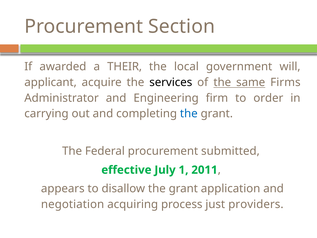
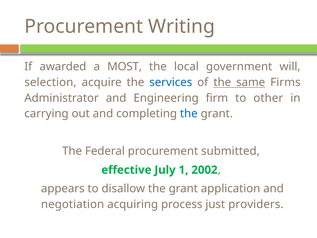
Section: Section -> Writing (182, 26)
THEIR: THEIR -> MOST (125, 67)
applicant: applicant -> selection (50, 82)
services colour: black -> blue (171, 82)
order: order -> other (268, 98)
2011: 2011 -> 2002 (204, 170)
